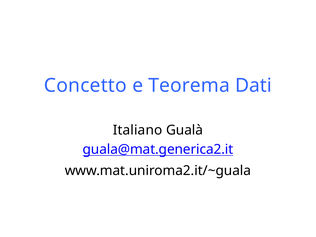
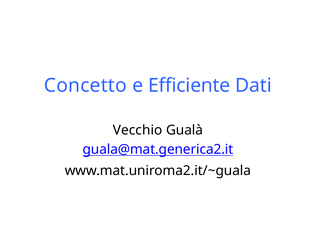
Teorema: Teorema -> Efficiente (189, 86)
Italiano: Italiano -> Vecchio (138, 130)
